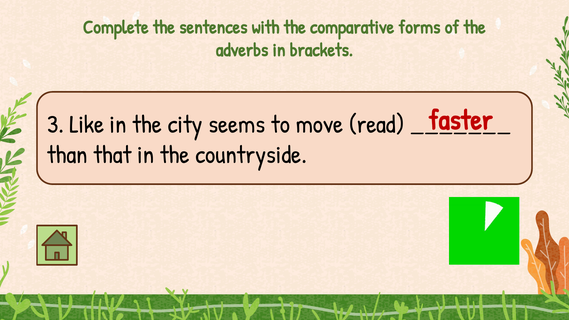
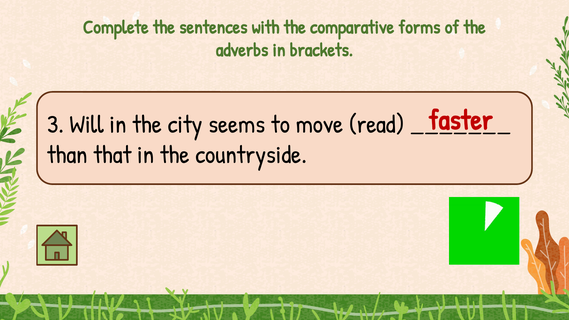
Like: Like -> Will (87, 125)
